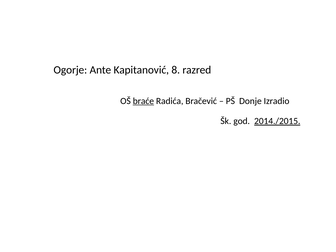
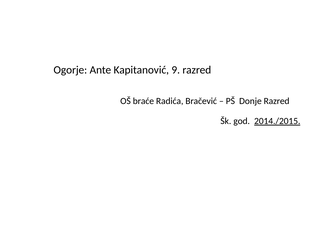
8: 8 -> 9 (176, 70)
braće underline: present -> none (143, 101)
Donje Izradio: Izradio -> Razred (277, 101)
